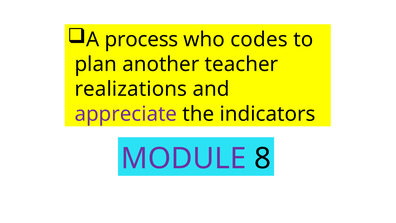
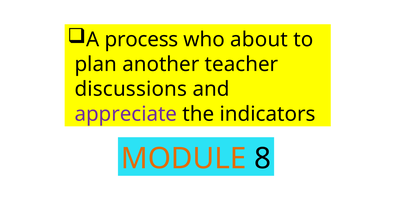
codes: codes -> about (259, 40)
realizations: realizations -> discussions (131, 89)
MODULE colour: purple -> orange (184, 158)
